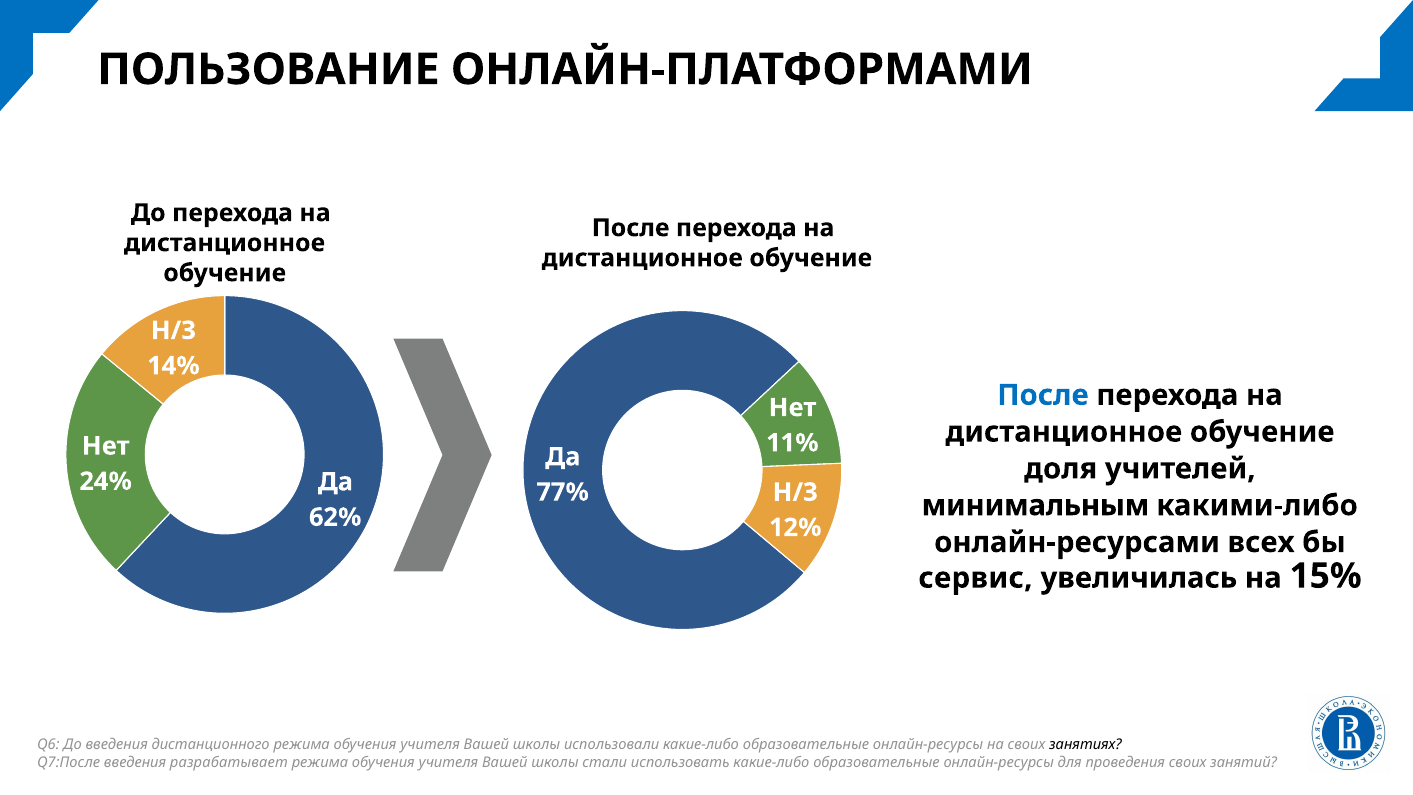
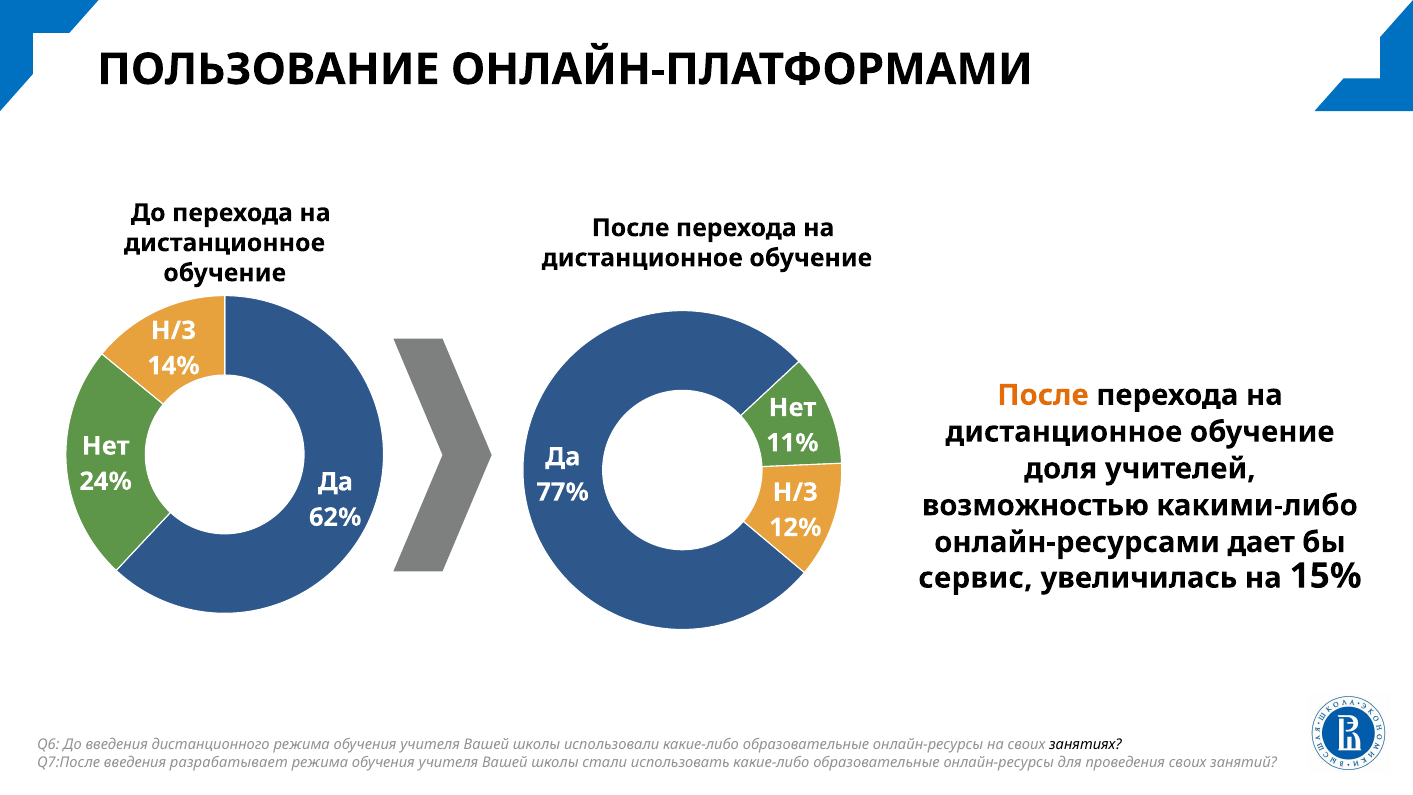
После colour: blue -> orange (1043, 395)
минимальным: минимальным -> возможностью (1035, 505)
всех: всех -> дает (1261, 542)
